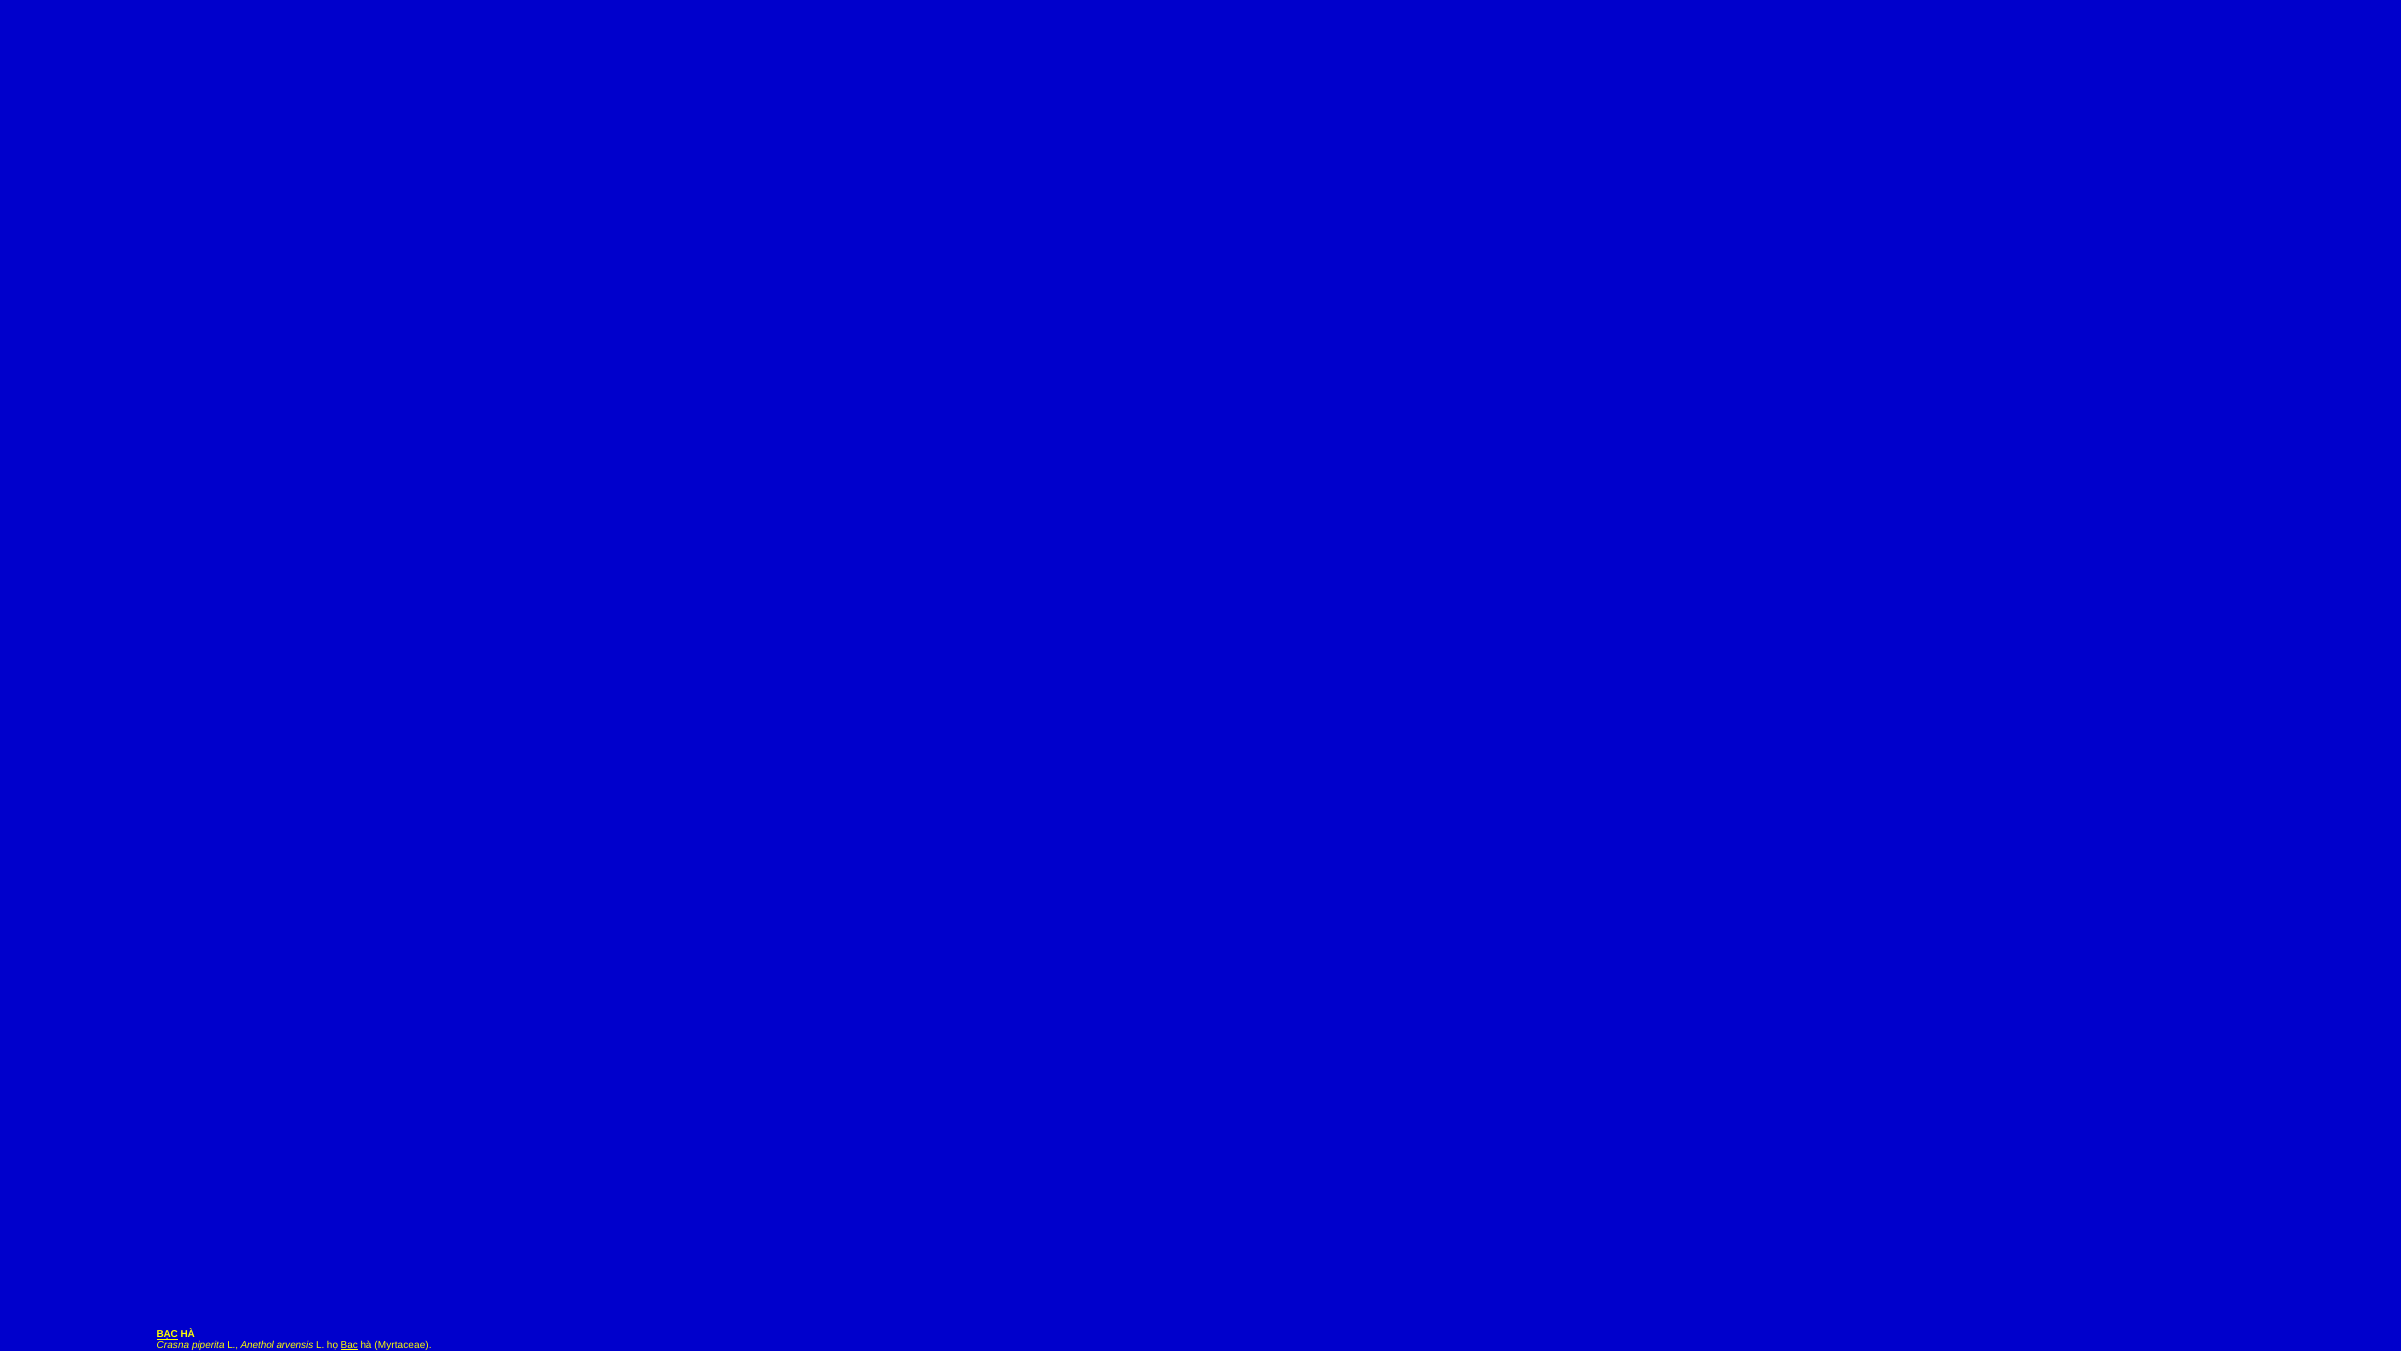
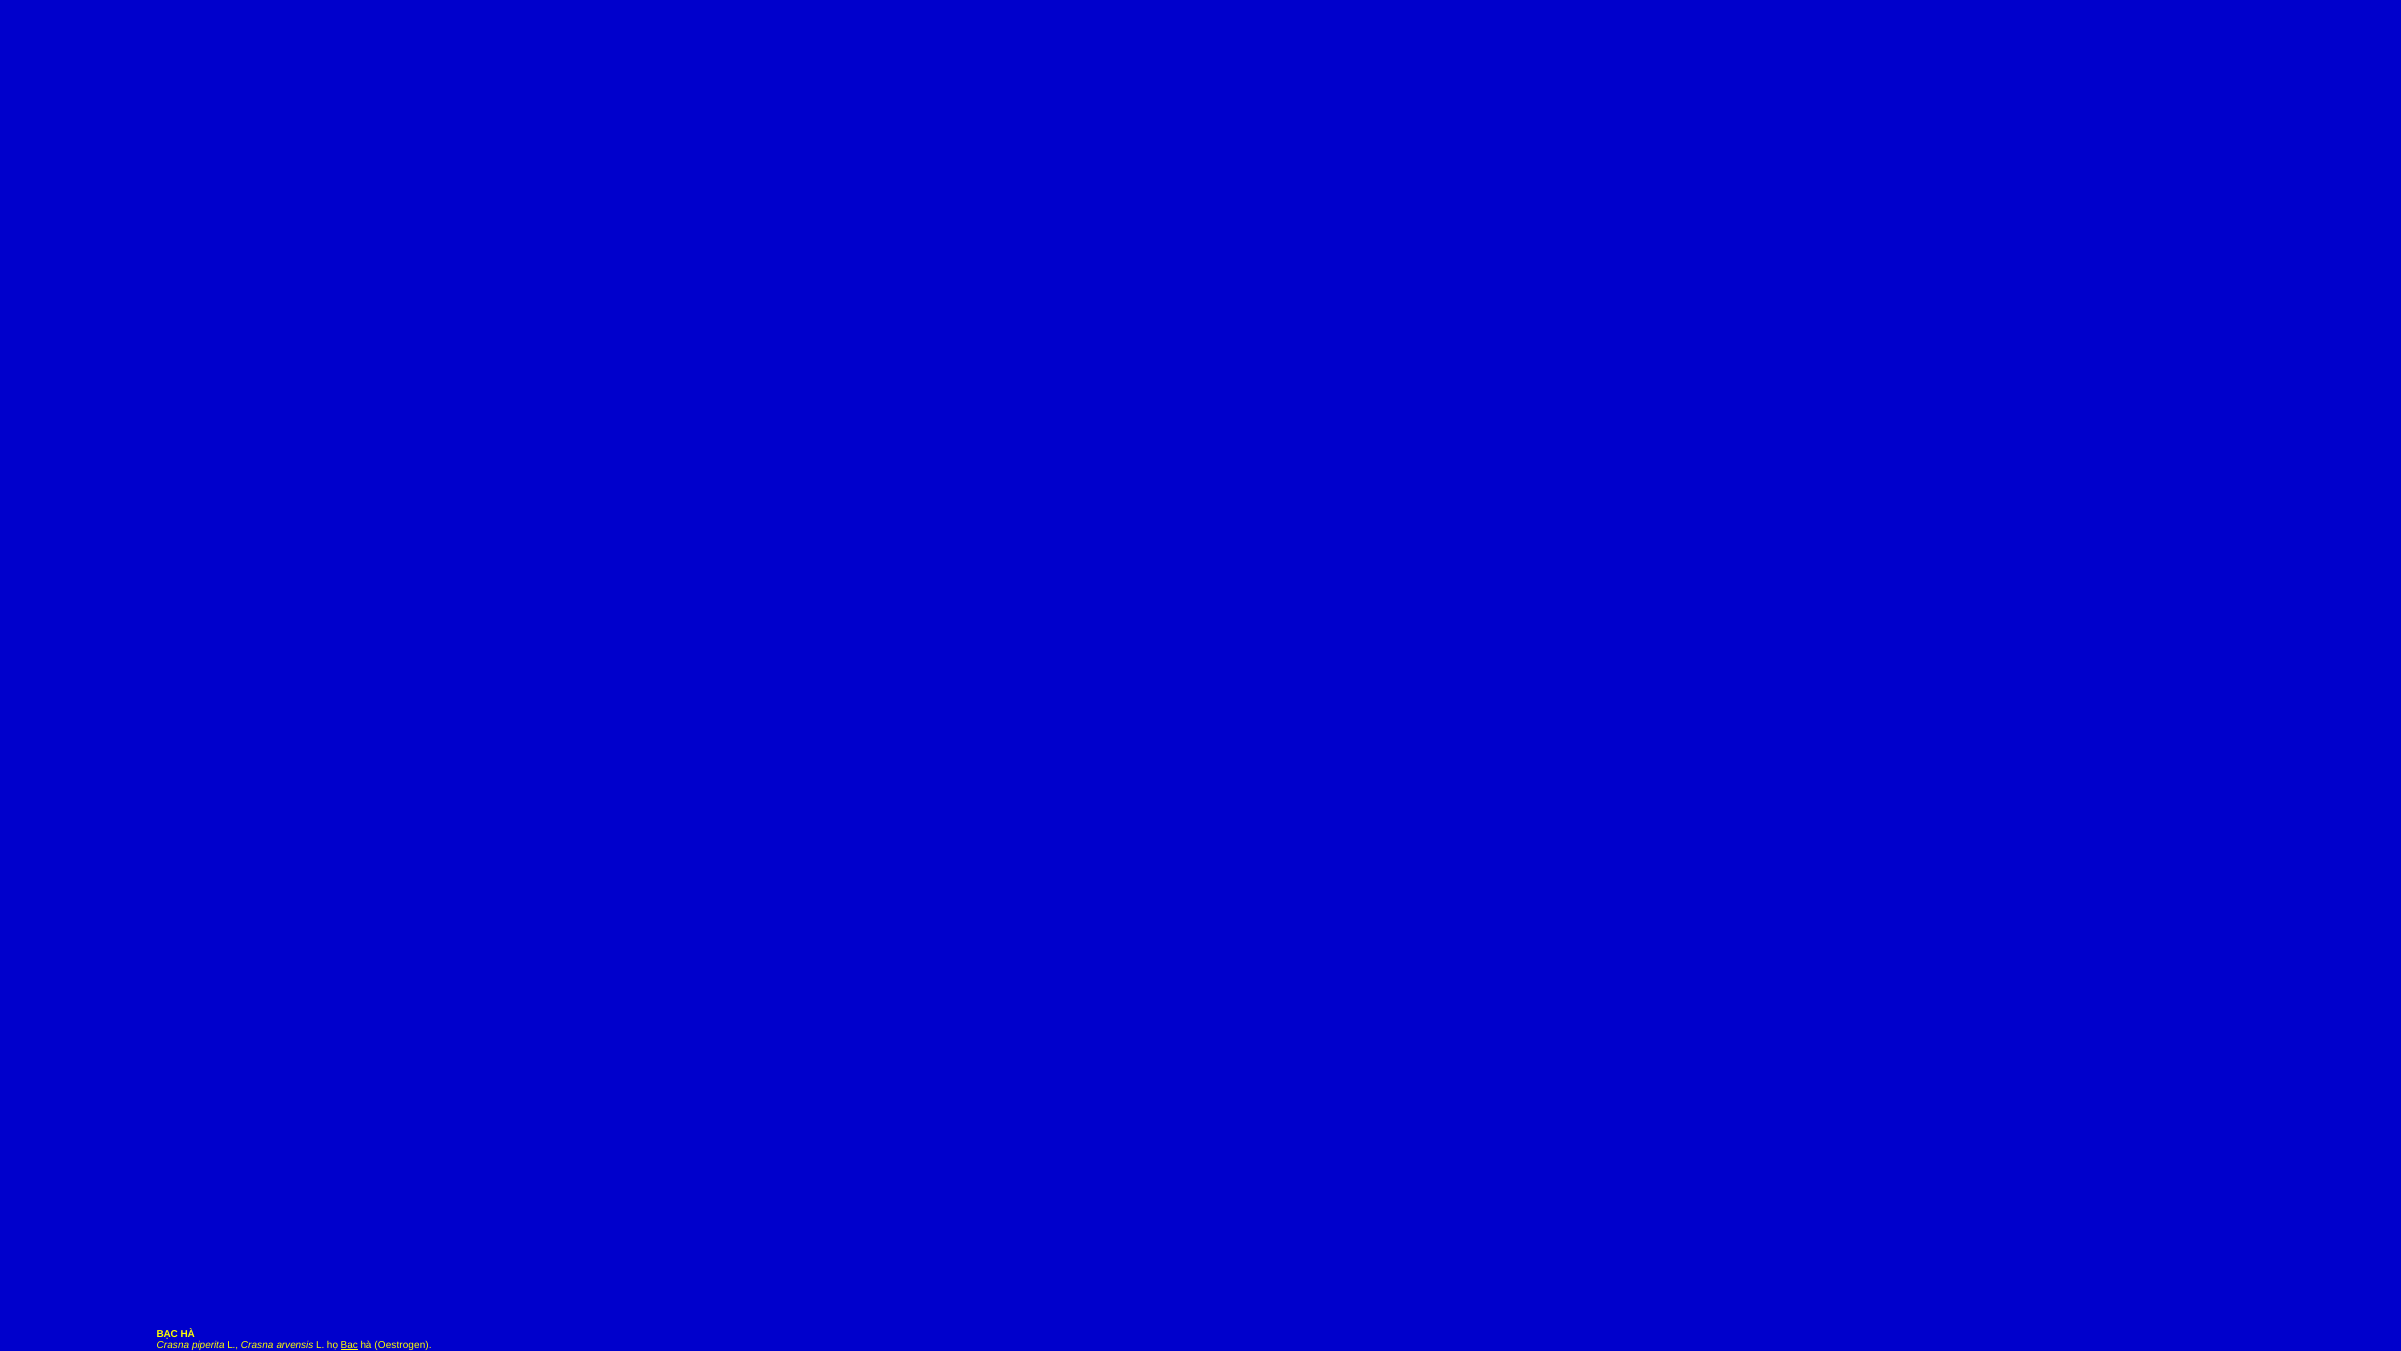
BẠC underline: present -> none (167, 1334)
L Anethol: Anethol -> Crasna (257, 1345)
Myrtaceae: Myrtaceae -> Oestrogen (403, 1345)
